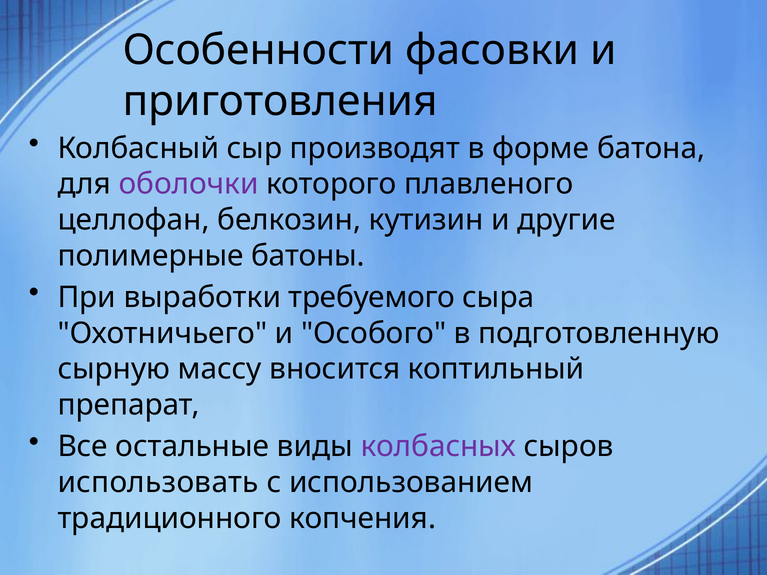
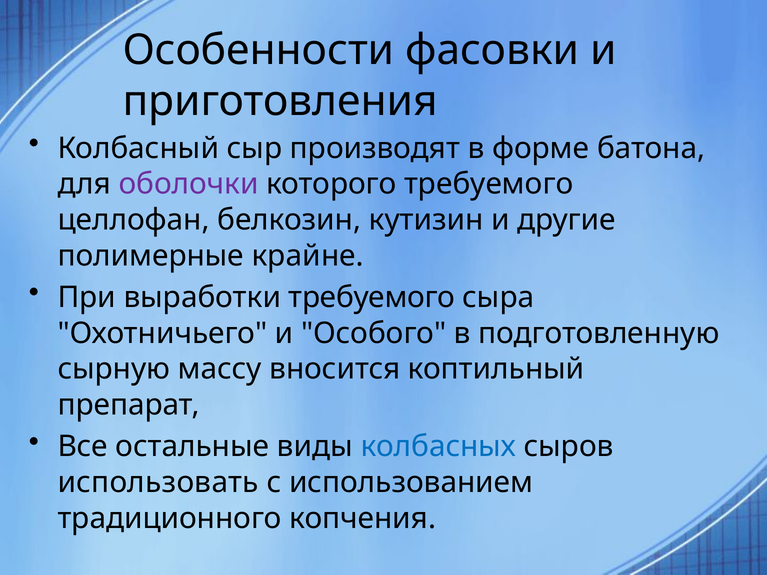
которого плавленого: плавленого -> требуемого (489, 184)
батоны: батоны -> крайне (308, 256)
колбасных colour: purple -> blue (438, 447)
